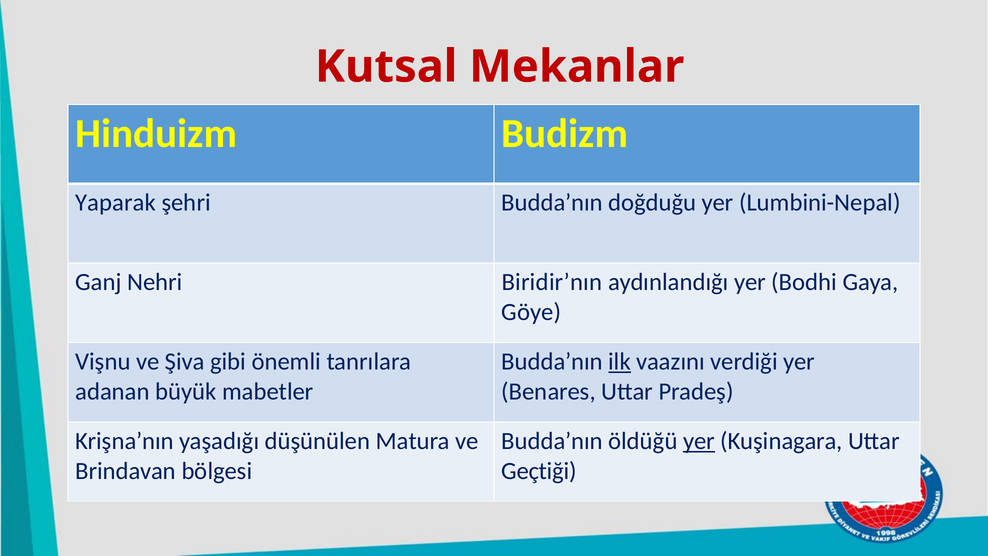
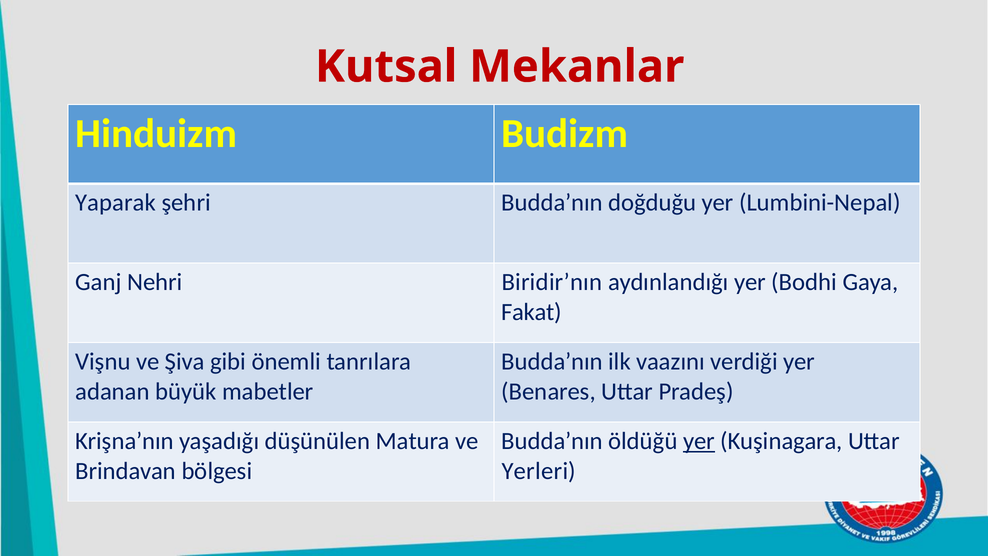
Göye: Göye -> Fakat (531, 312)
ilk underline: present -> none (620, 361)
Geçtiği: Geçtiği -> Yerleri (539, 471)
